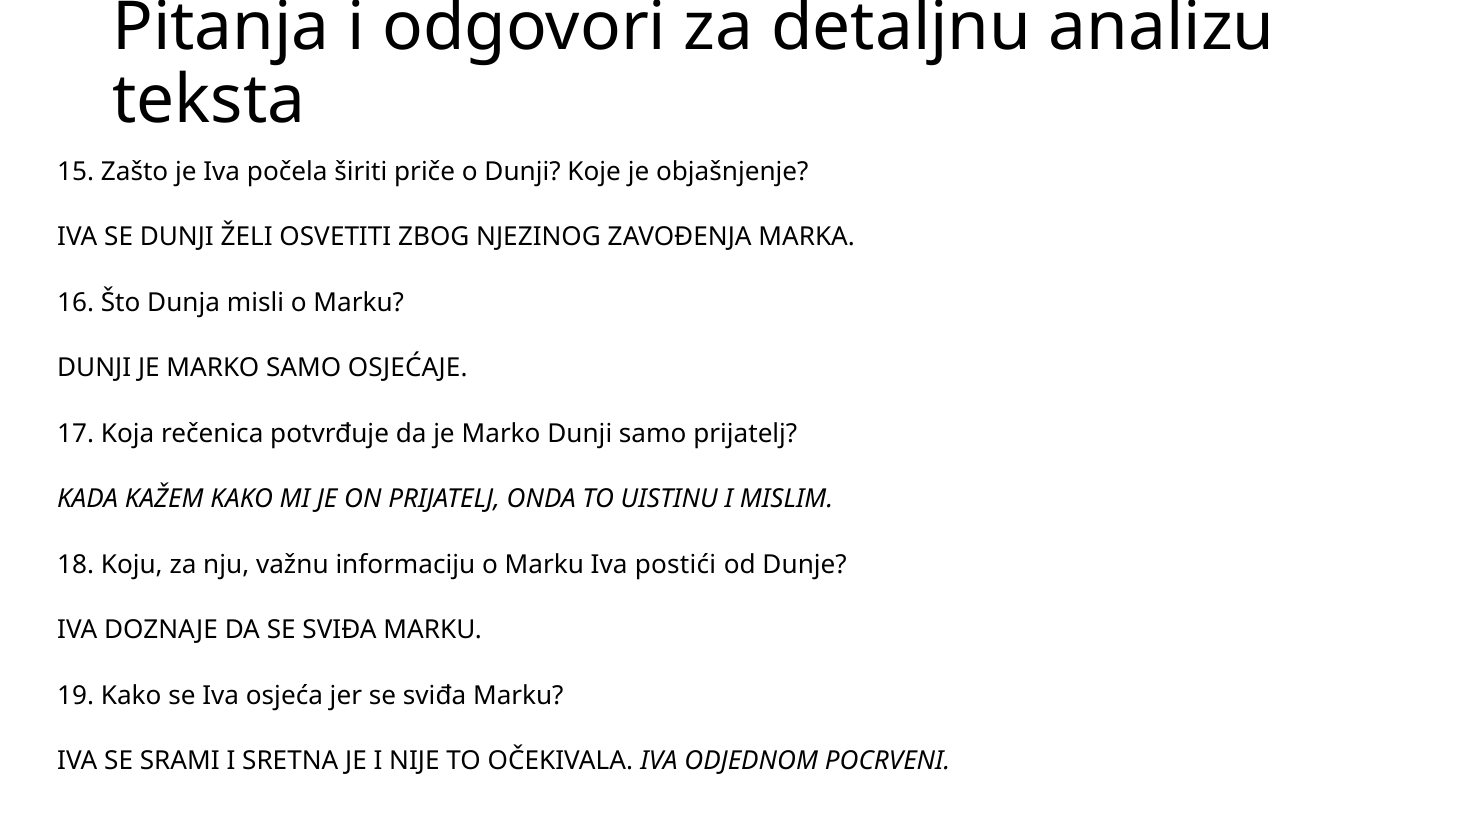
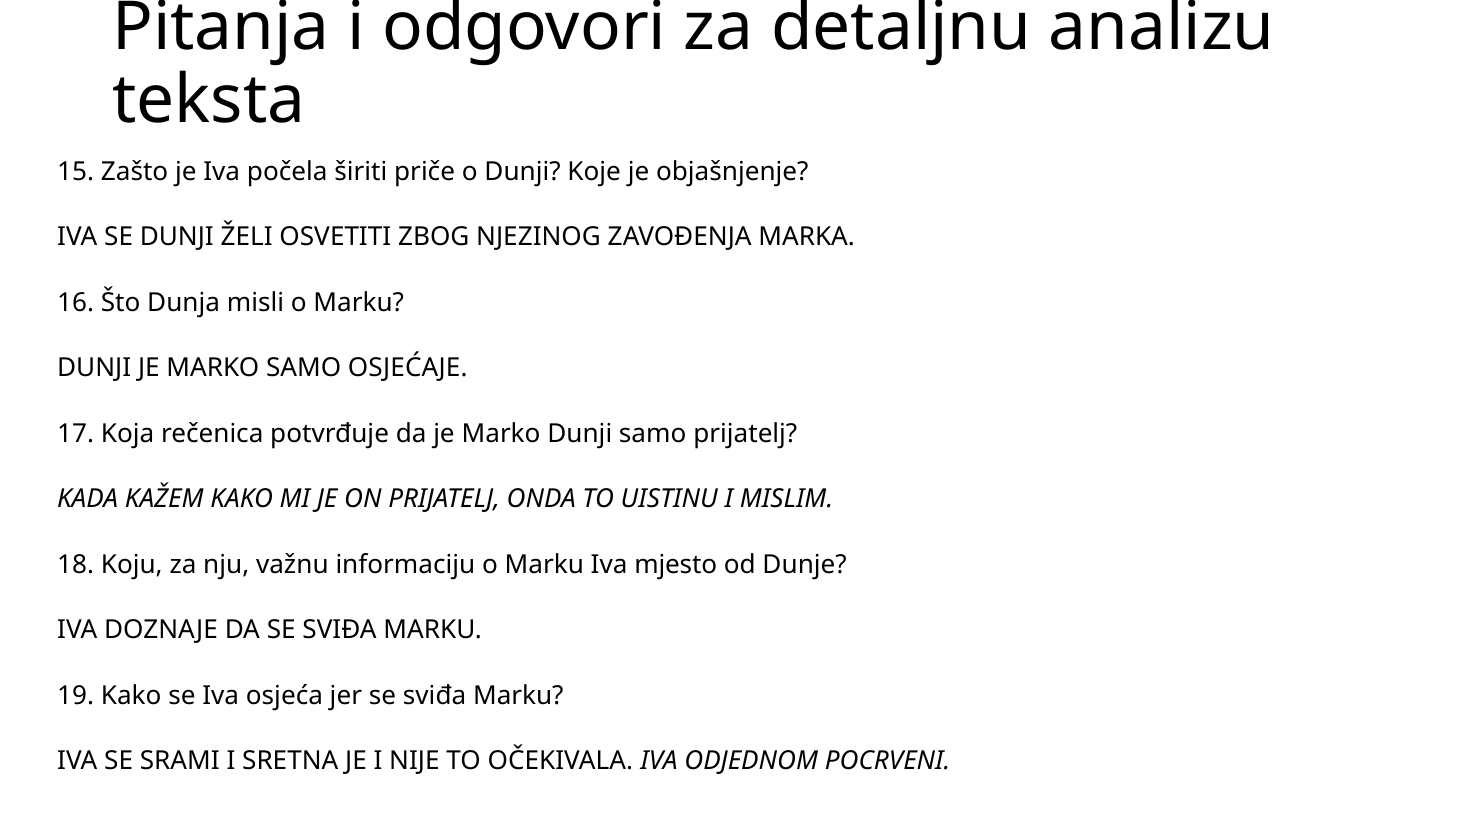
postići: postići -> mjesto (676, 565)
